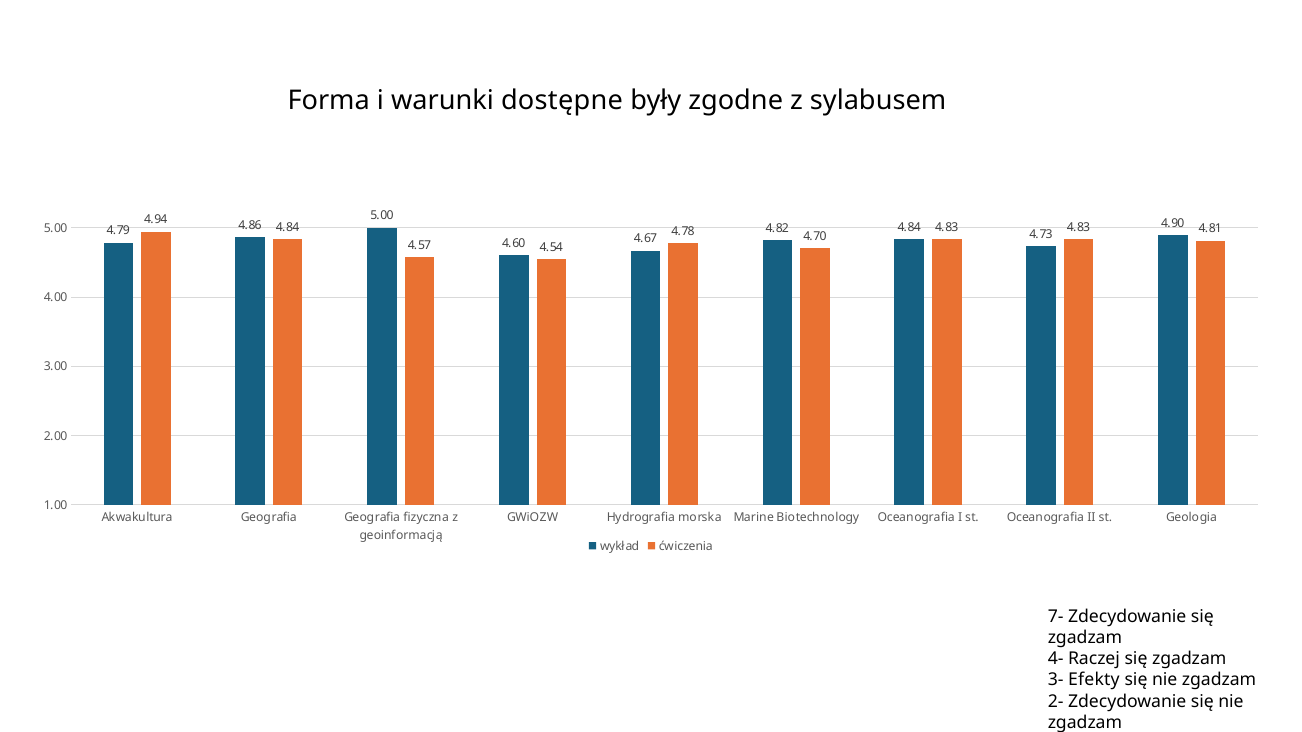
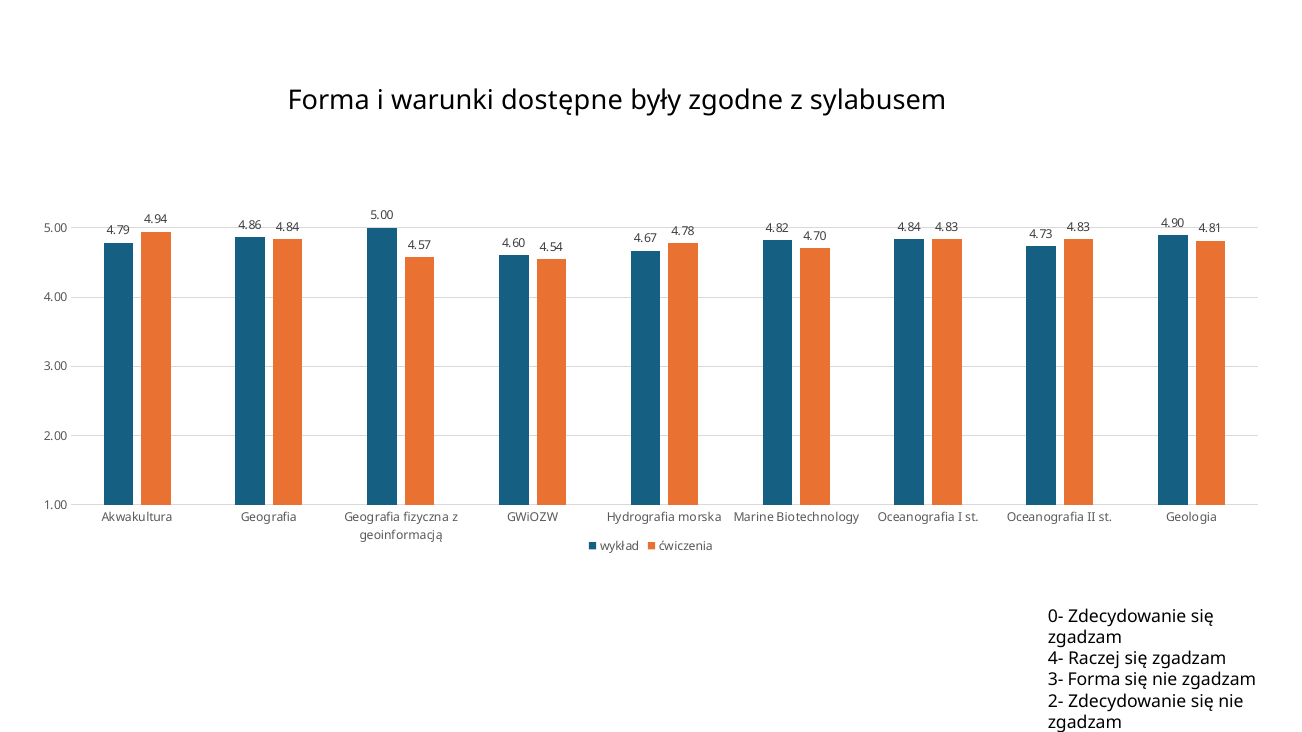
7-: 7- -> 0- (1056, 617)
3- Efekty: Efekty -> Forma (1094, 680)
